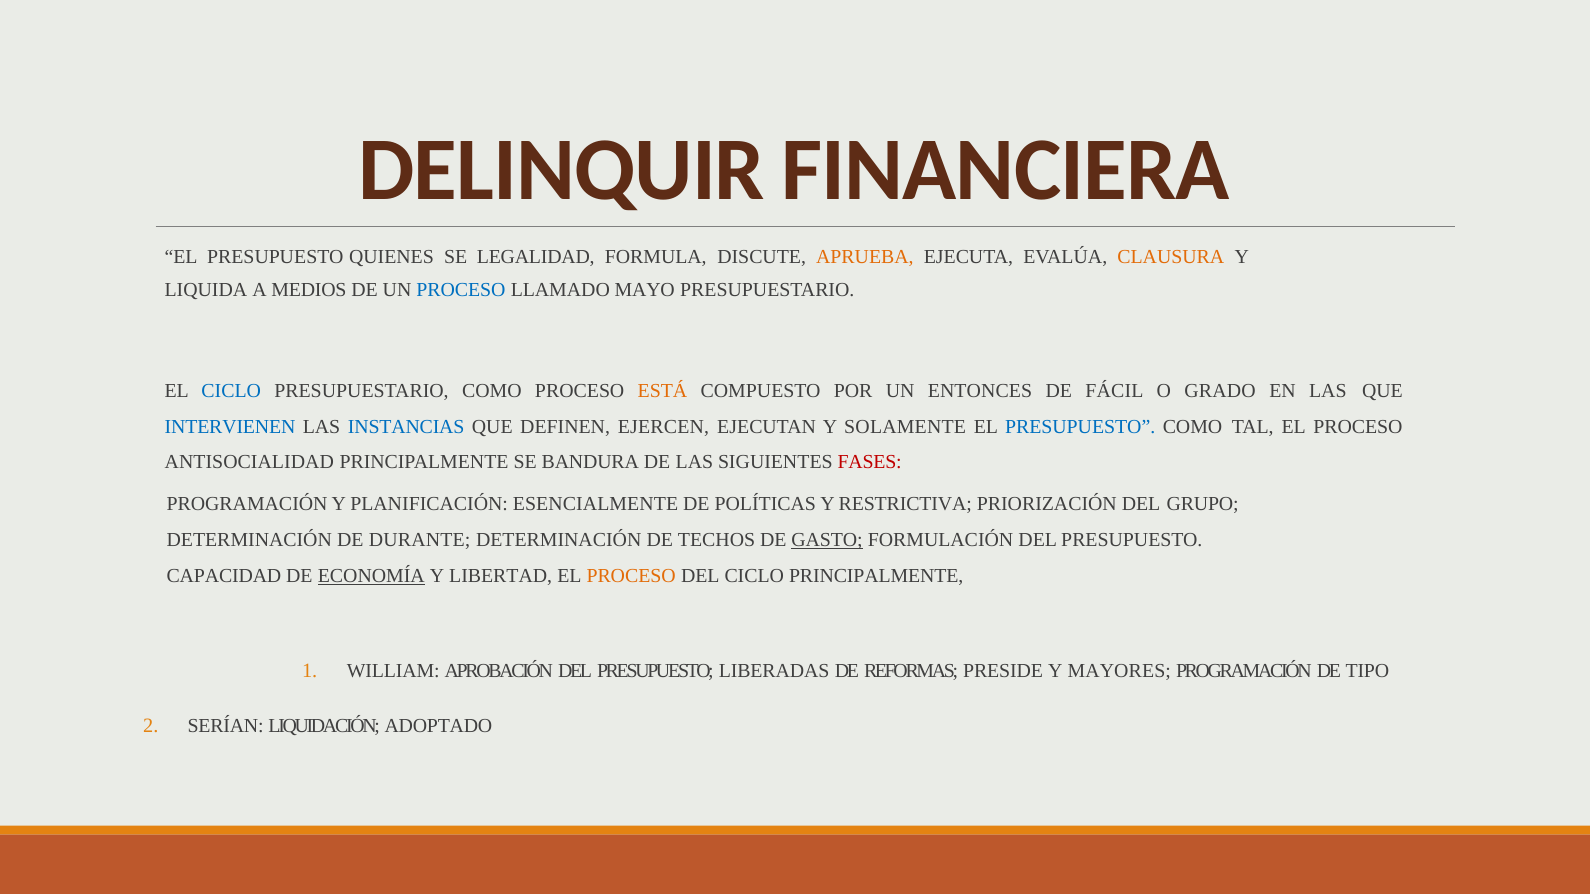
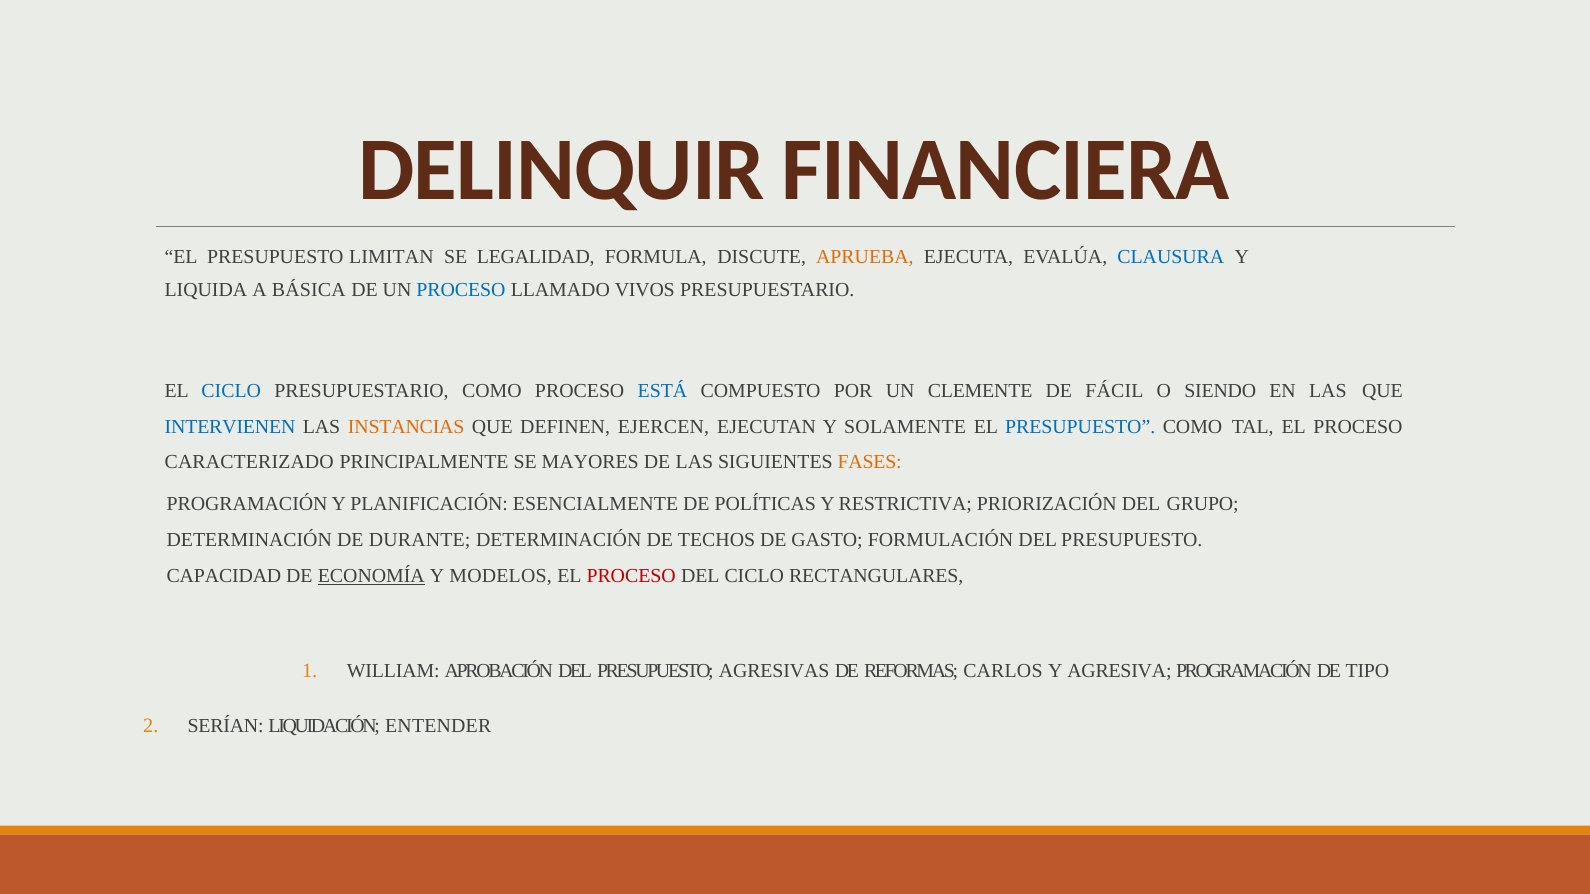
QUIENES: QUIENES -> LIMITAN (391, 257)
CLAUSURA colour: orange -> blue (1171, 257)
MEDIOS: MEDIOS -> BÁSICA (309, 290)
MAYO: MAYO -> VIVOS (645, 290)
ESTÁ colour: orange -> blue (662, 391)
ENTONCES: ENTONCES -> CLEMENTE (980, 391)
GRADO: GRADO -> SIENDO (1220, 391)
INSTANCIAS colour: blue -> orange (406, 427)
ANTISOCIALIDAD: ANTISOCIALIDAD -> CARACTERIZADO (249, 463)
BANDURA: BANDURA -> MAYORES (590, 463)
FASES colour: red -> orange (870, 463)
GASTO underline: present -> none (827, 540)
LIBERTAD: LIBERTAD -> MODELOS (501, 576)
PROCESO colour: orange -> red (631, 576)
CICLO PRINCIPALMENTE: PRINCIPALMENTE -> RECTANGULARES (876, 576)
LIBERADAS: LIBERADAS -> AGRESIVAS (774, 671)
PRESIDE: PRESIDE -> CARLOS (1003, 671)
MAYORES: MAYORES -> AGRESIVA (1119, 671)
ADOPTADO: ADOPTADO -> ENTENDER (438, 726)
